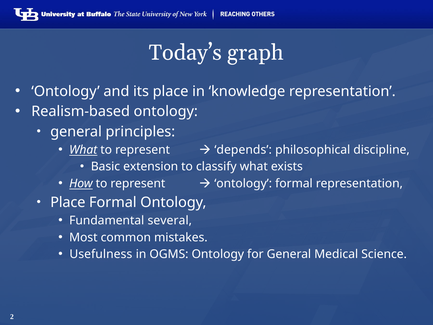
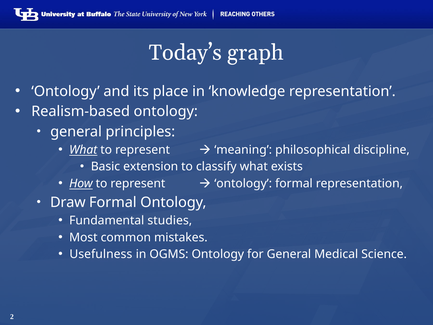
depends: depends -> meaning (243, 150)
Place: Place -> Draw (68, 202)
several: several -> studies (170, 220)
